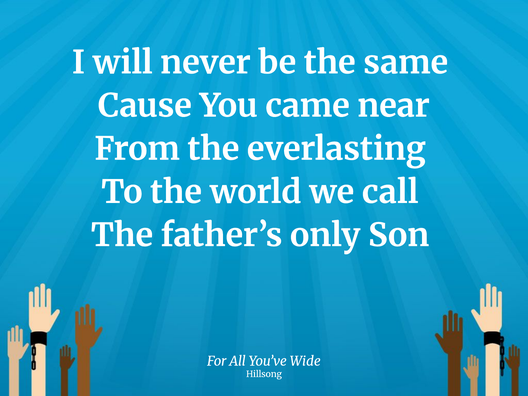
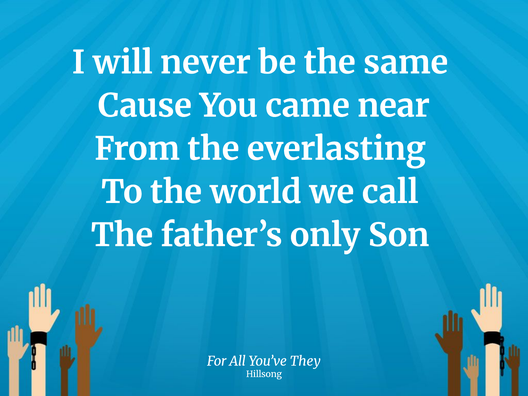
Wide: Wide -> They (305, 361)
